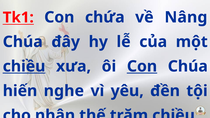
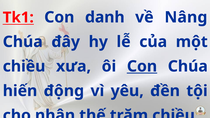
chứa: chứa -> danh (105, 17)
chiều underline: present -> none (24, 66)
nghe: nghe -> động (64, 91)
